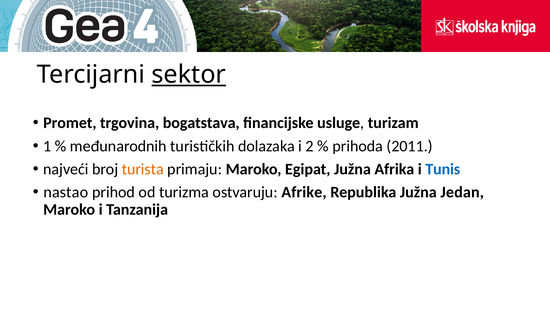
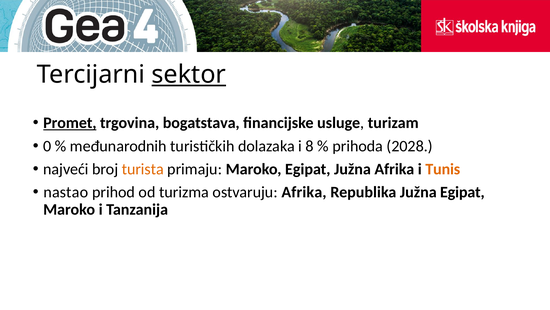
Promet underline: none -> present (70, 123)
1: 1 -> 0 (47, 146)
2: 2 -> 8 (310, 146)
2011: 2011 -> 2028 (410, 146)
Tunis colour: blue -> orange (443, 169)
ostvaruju Afrike: Afrike -> Afrika (304, 192)
Južna Jedan: Jedan -> Egipat (462, 192)
